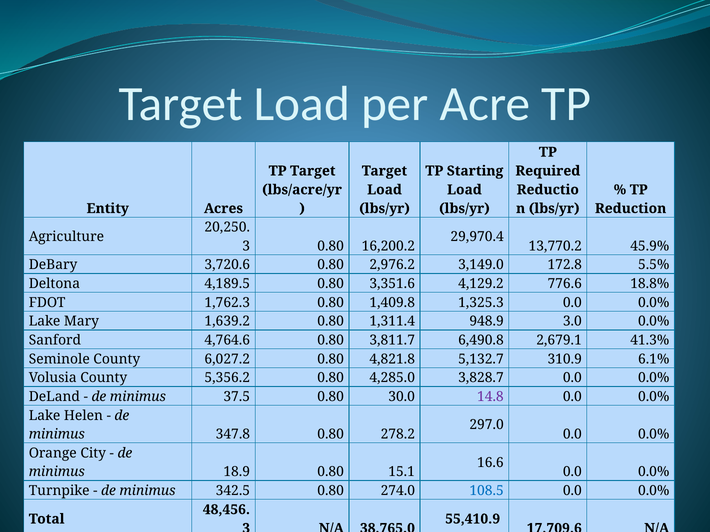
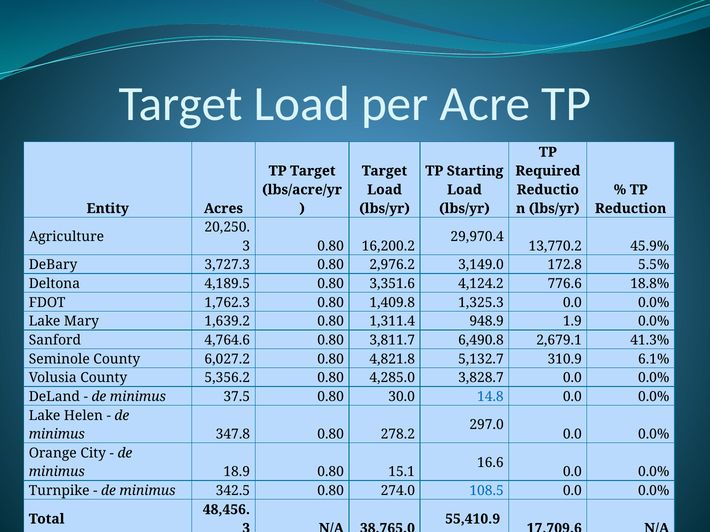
3,720.6: 3,720.6 -> 3,727.3 (227, 265)
4,129.2: 4,129.2 -> 4,124.2 (481, 284)
3.0: 3.0 -> 1.9 (572, 322)
14.8 colour: purple -> blue (490, 397)
